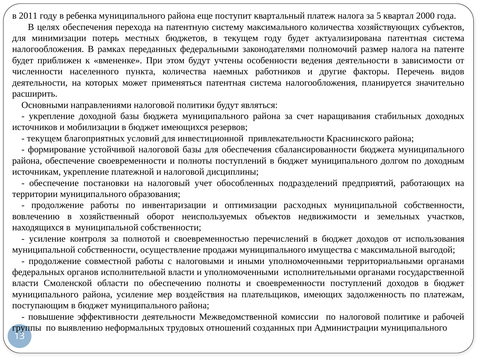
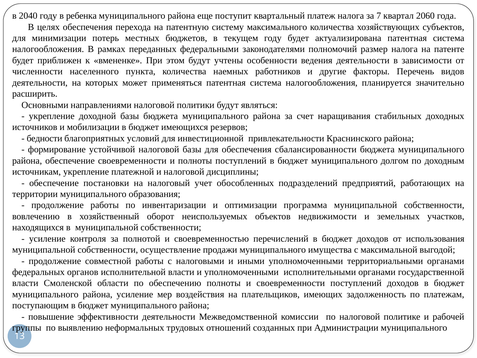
2011: 2011 -> 2040 (28, 16)
5: 5 -> 7 (379, 16)
2000: 2000 -> 2060 (425, 16)
текущем: текущем -> бедности (45, 138)
расходных: расходных -> программа (305, 205)
